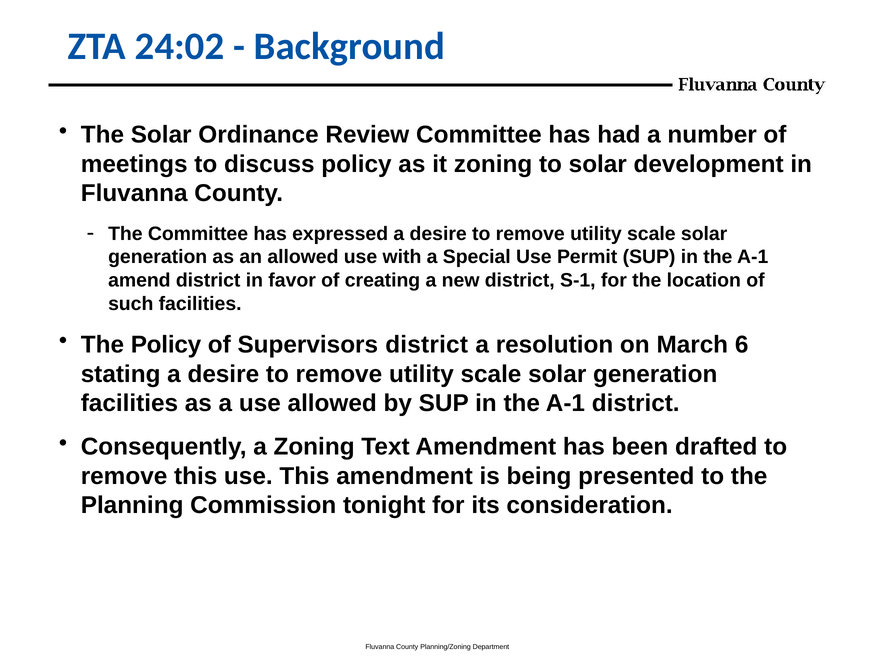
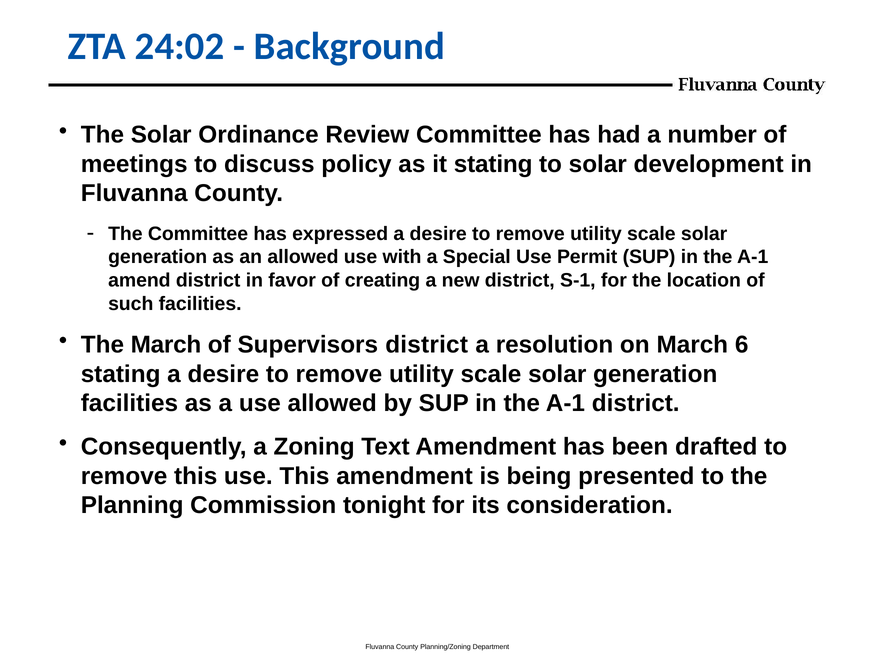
it zoning: zoning -> stating (493, 164)
The Policy: Policy -> March (166, 345)
